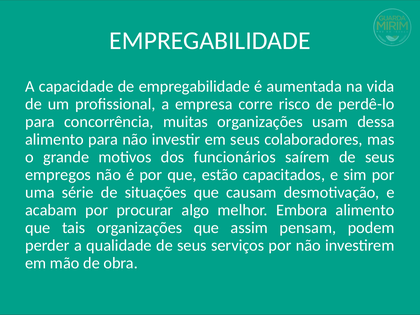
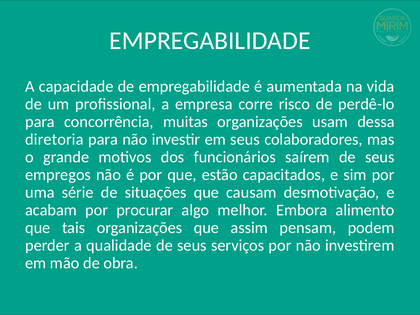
alimento: alimento -> diretoria (54, 139)
